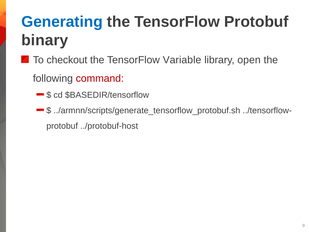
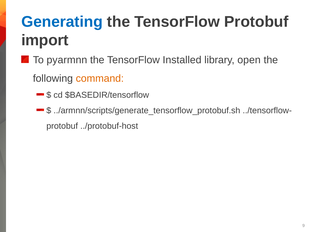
binary: binary -> import (45, 40)
checkout: checkout -> pyarmnn (67, 60)
Variable: Variable -> Installed (182, 60)
command colour: red -> orange (100, 78)
